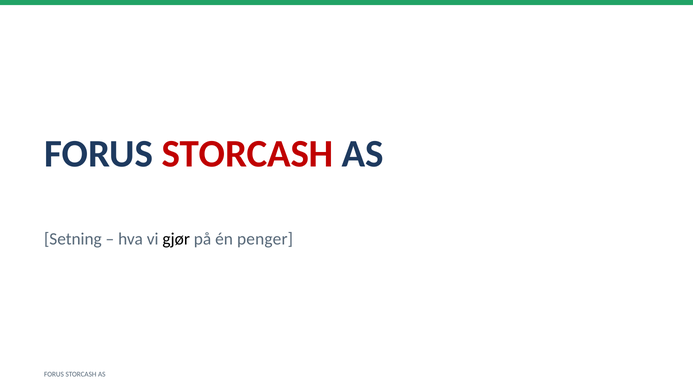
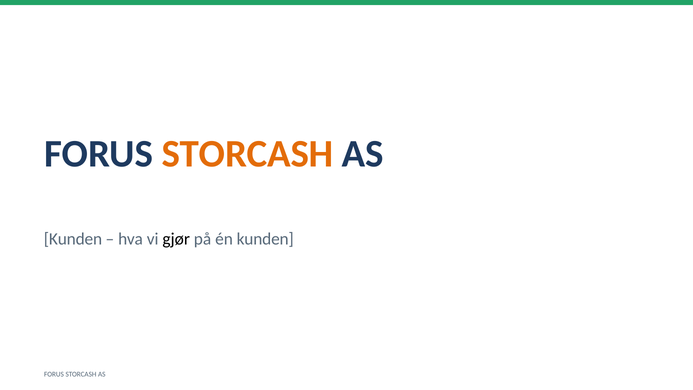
STORCASH colour: red -> orange (248, 154)
Setning: Setning -> Kunden (73, 239)
én penger: penger -> kunden (265, 239)
